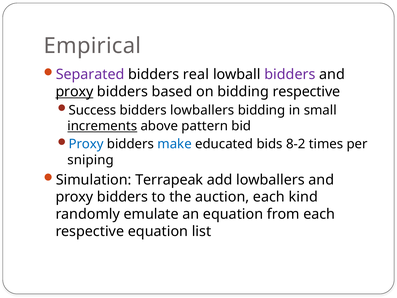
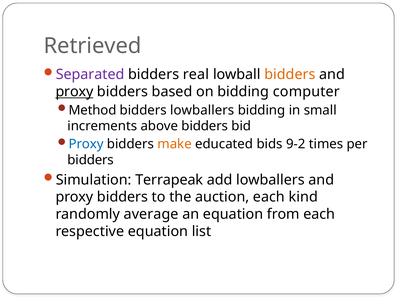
Empirical: Empirical -> Retrieved (93, 46)
bidders colour: purple -> orange (290, 74)
bidding respective: respective -> computer (306, 92)
Success: Success -> Method (93, 110)
increments underline: present -> none (102, 126)
above pattern: pattern -> bidders (205, 126)
make colour: blue -> orange (175, 144)
8-2: 8-2 -> 9-2 (296, 144)
sniping: sniping -> bidders (91, 160)
emulate: emulate -> average (151, 214)
